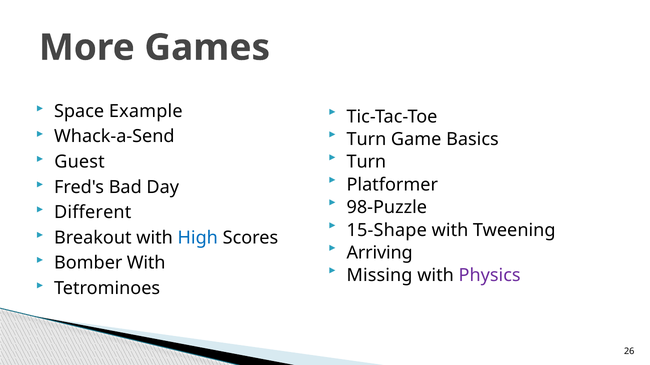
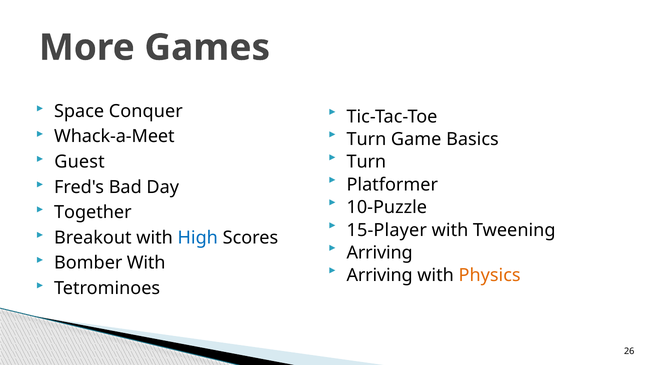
Example: Example -> Conquer (146, 111)
Whack-a-Send: Whack-a-Send -> Whack-a-Meet (114, 137)
98-Puzzle: 98-Puzzle -> 10-Puzzle (387, 208)
Different: Different -> Together (93, 213)
15-Shape: 15-Shape -> 15-Player (387, 230)
Missing: Missing -> Arriving (380, 276)
Physics colour: purple -> orange (490, 276)
